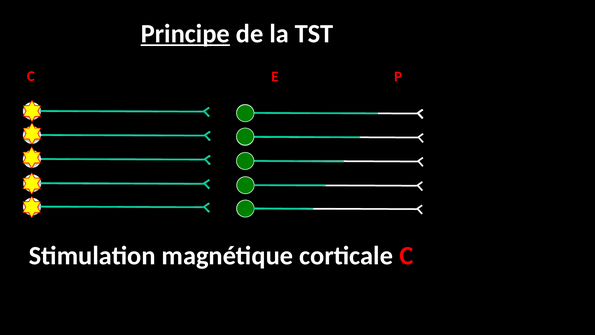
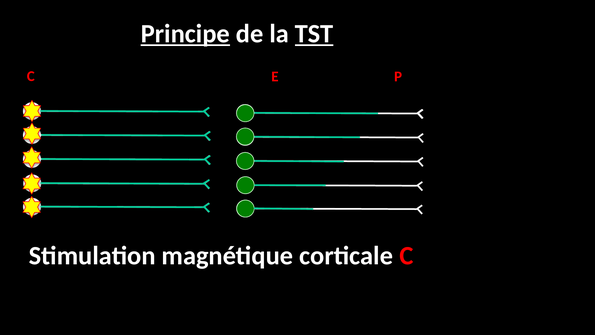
TST underline: none -> present (314, 34)
